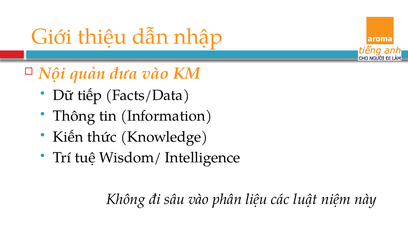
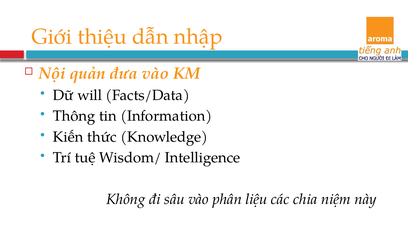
tiếp: tiếp -> will (90, 95)
luật: luật -> chia (305, 199)
